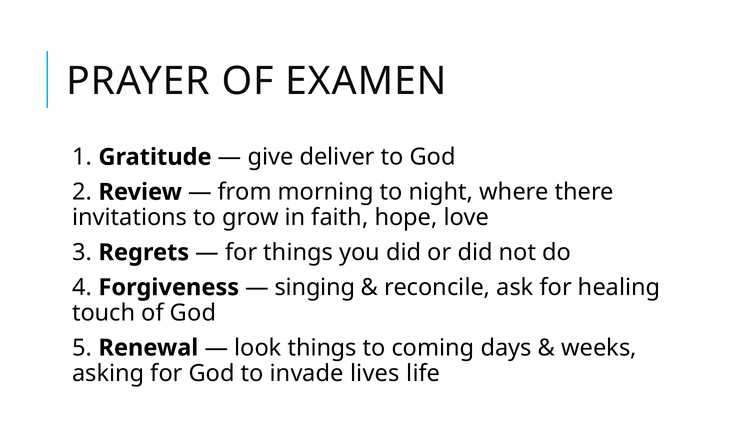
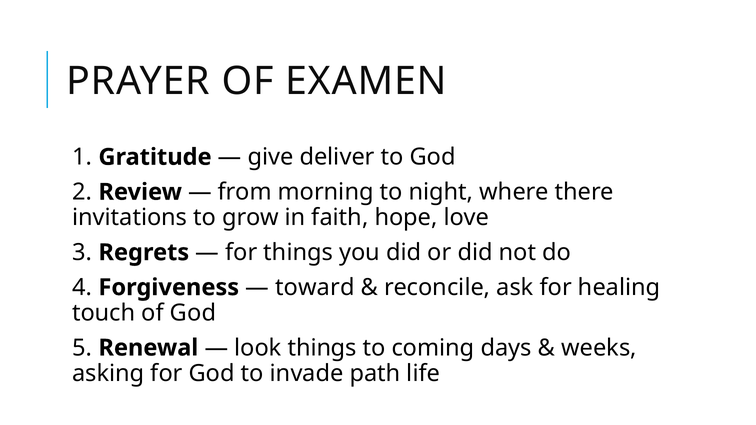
singing: singing -> toward (315, 288)
lives: lives -> path (375, 374)
